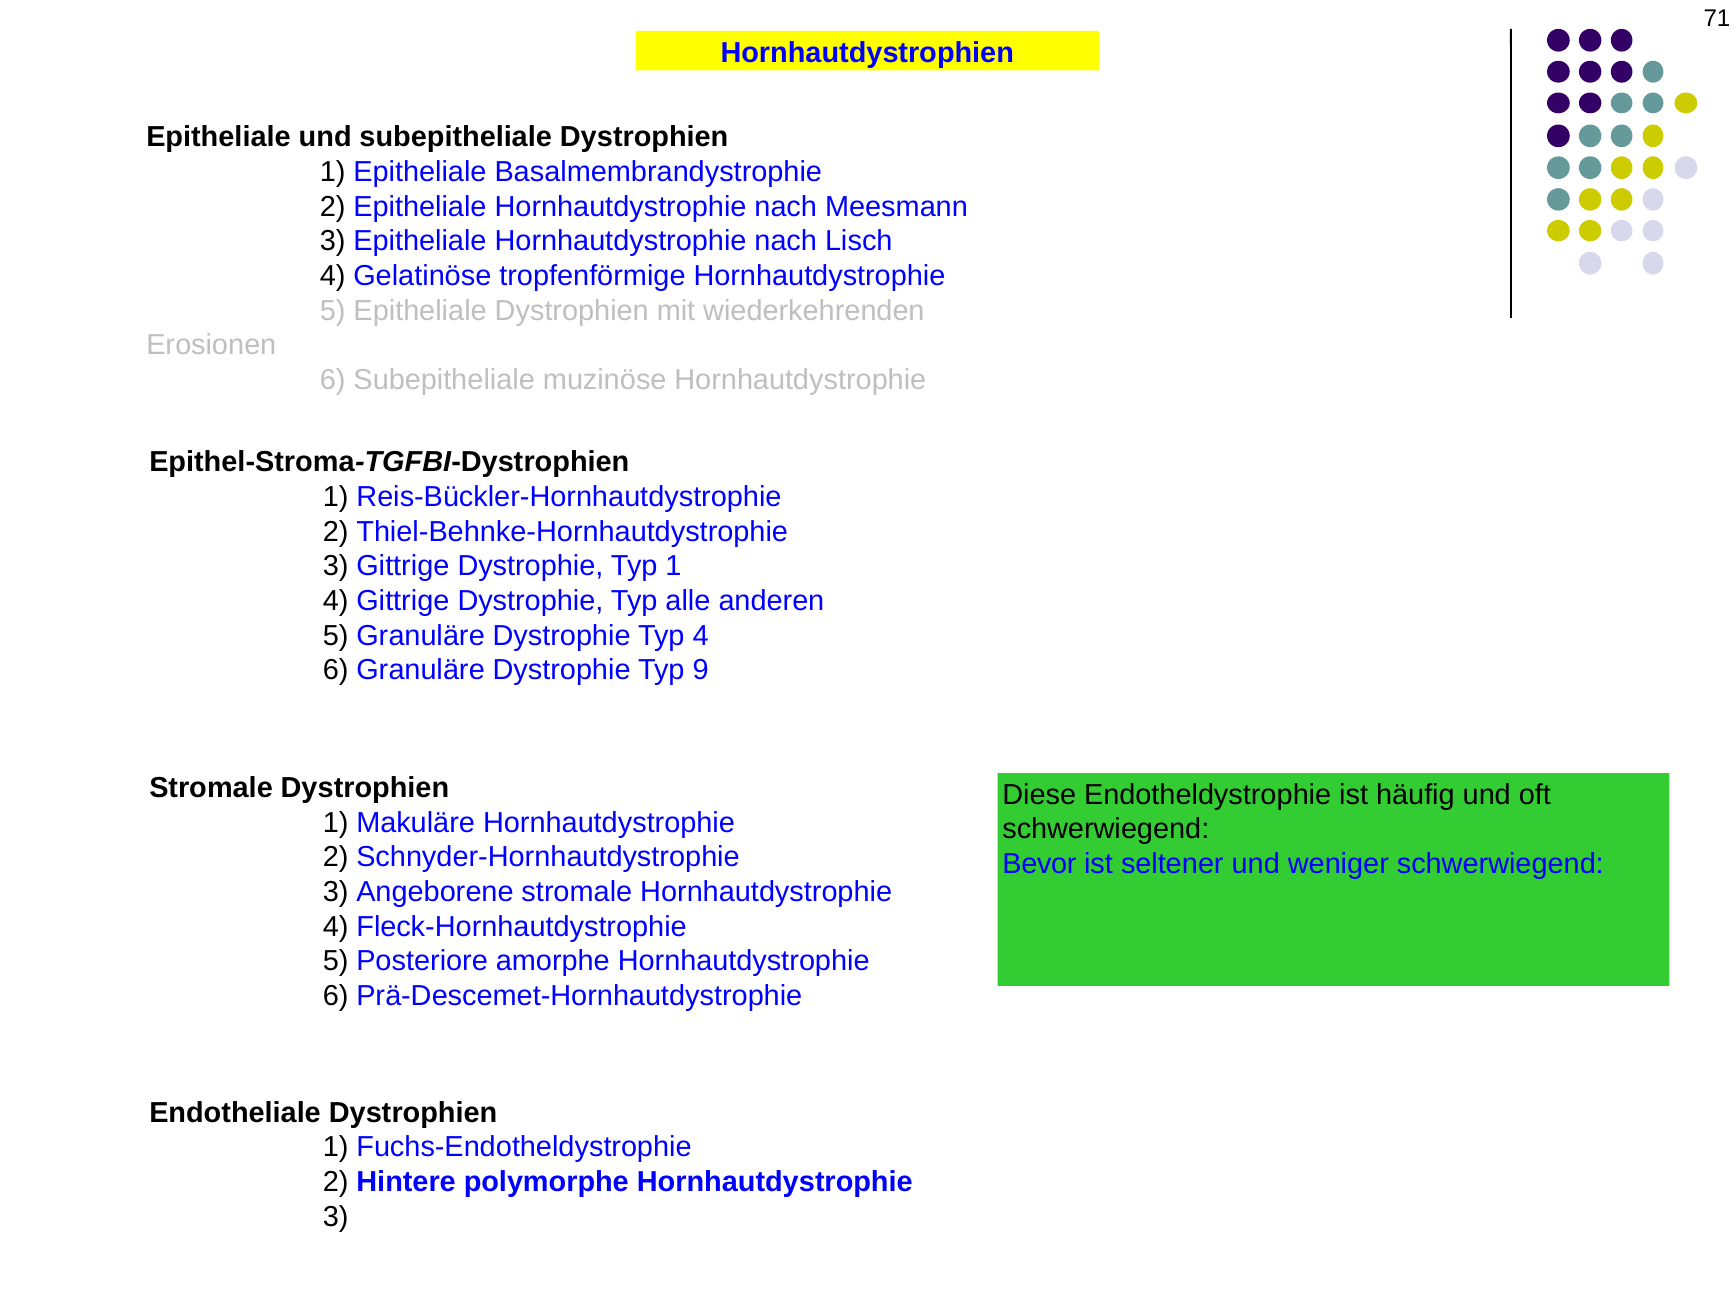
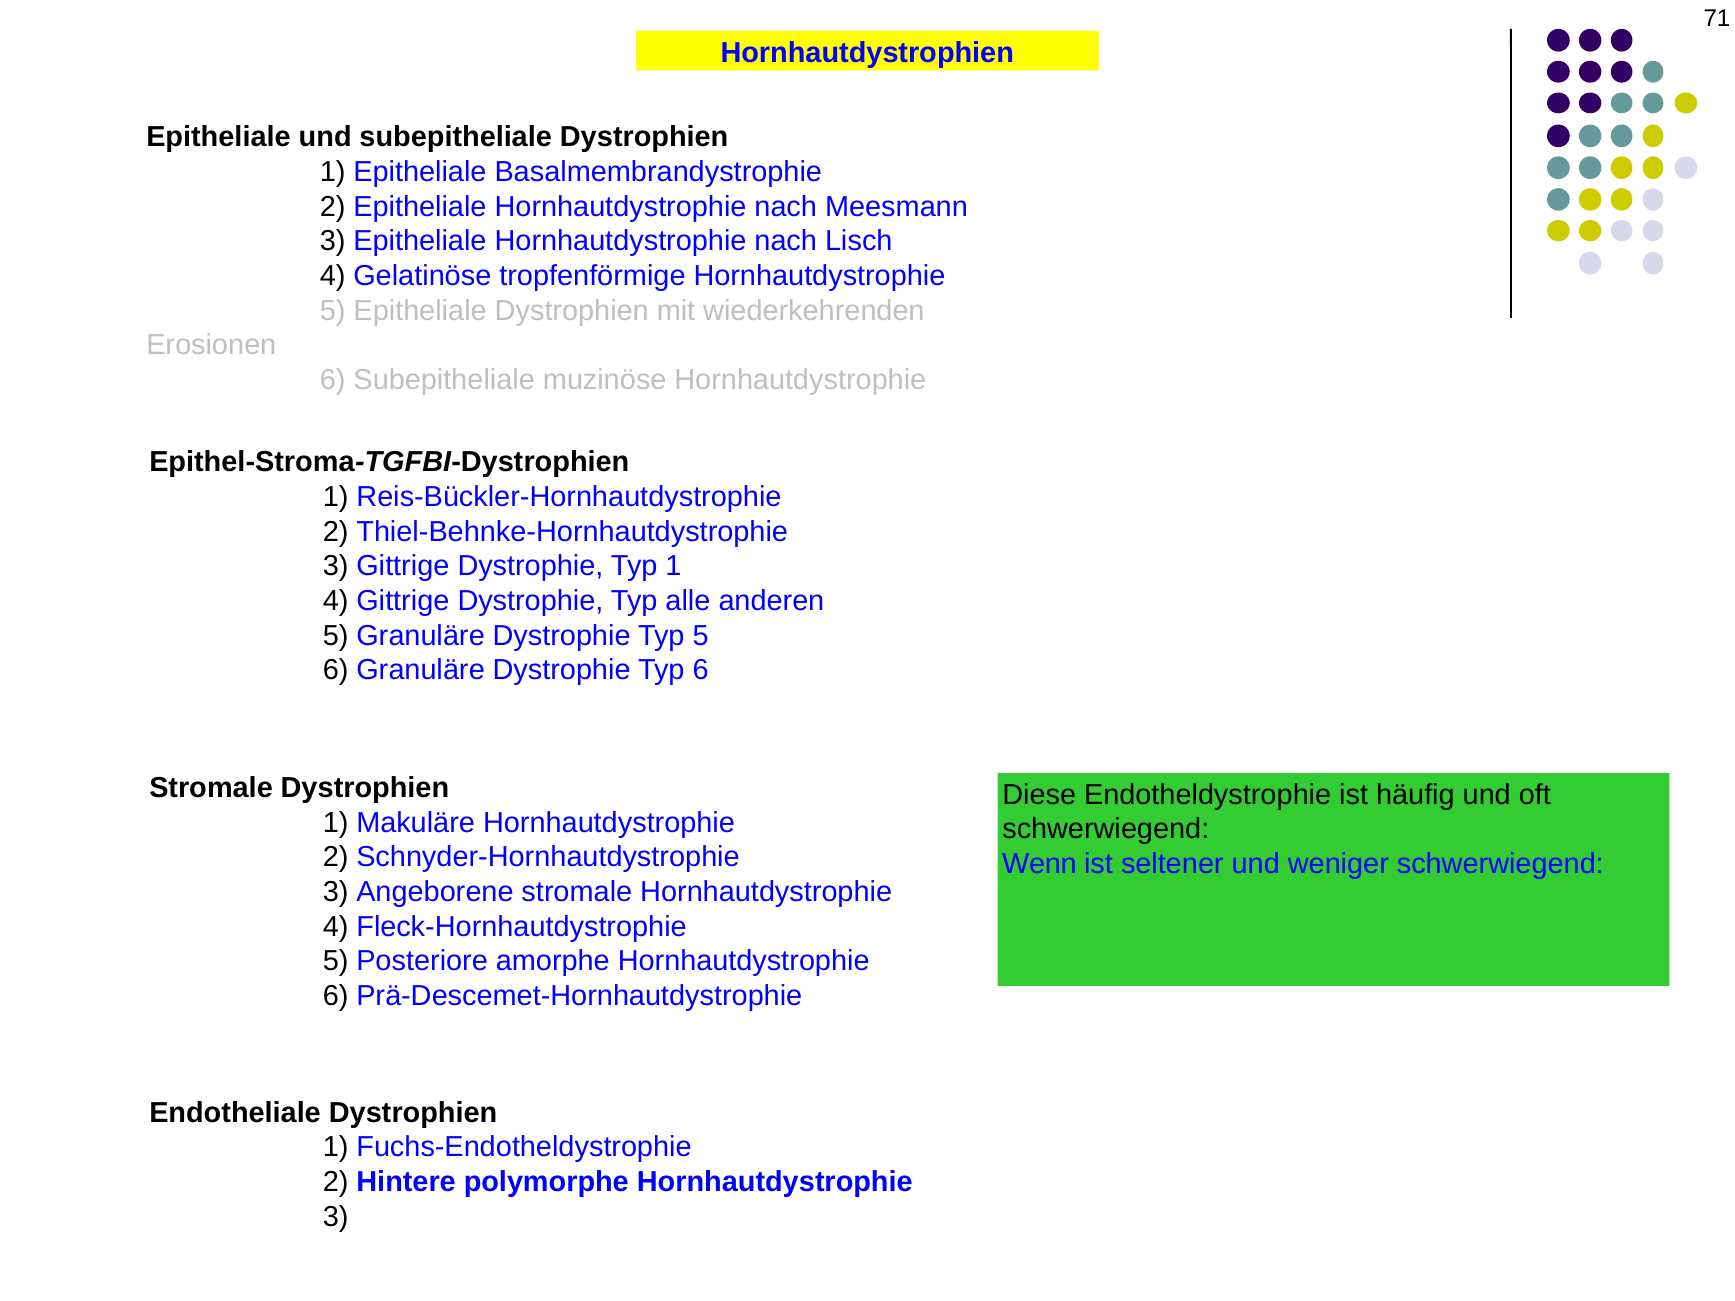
Typ 4: 4 -> 5 (701, 636)
Typ 9: 9 -> 6 (701, 671)
Bevor: Bevor -> Wenn (1039, 864)
